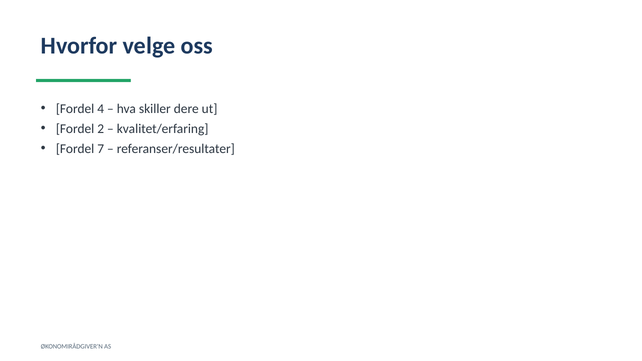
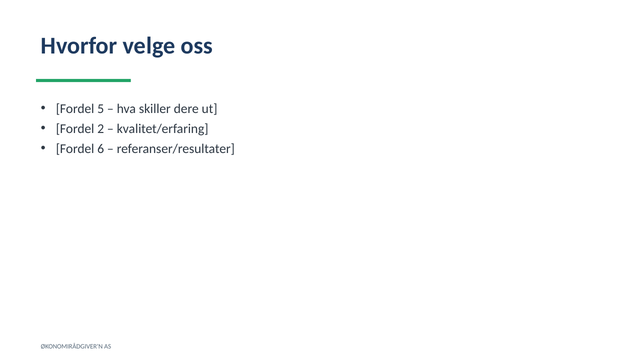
4: 4 -> 5 (101, 109)
7: 7 -> 6 (101, 149)
